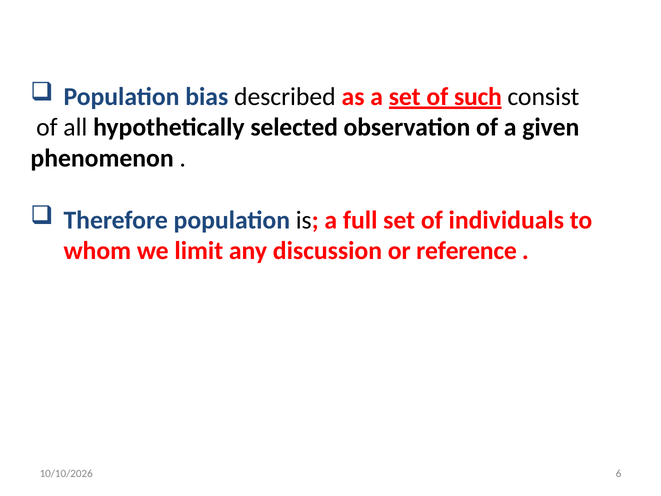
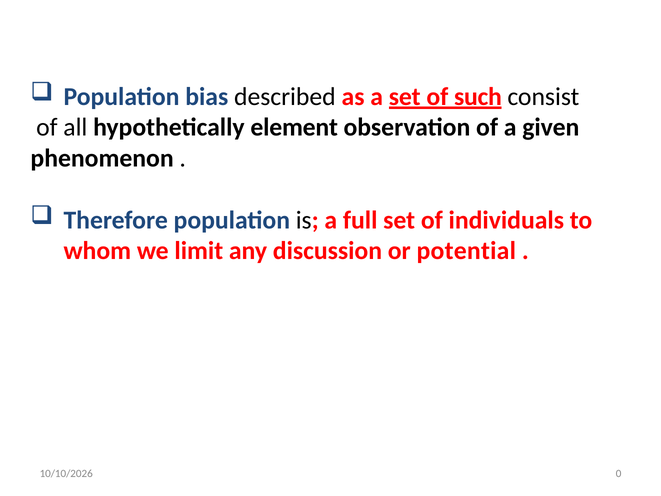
selected: selected -> element (294, 127)
reference: reference -> potential (466, 251)
6: 6 -> 0 (619, 473)
